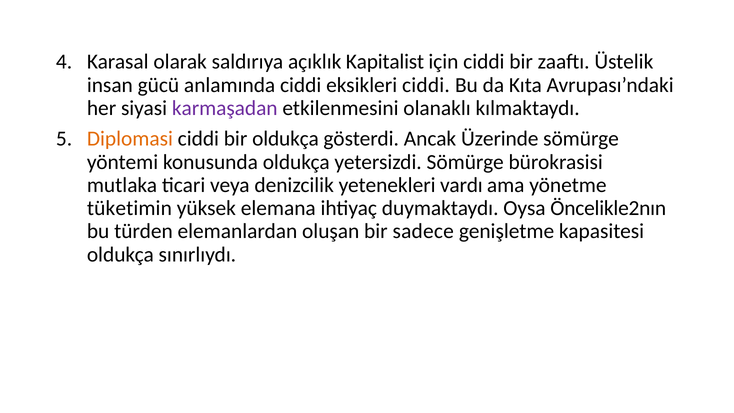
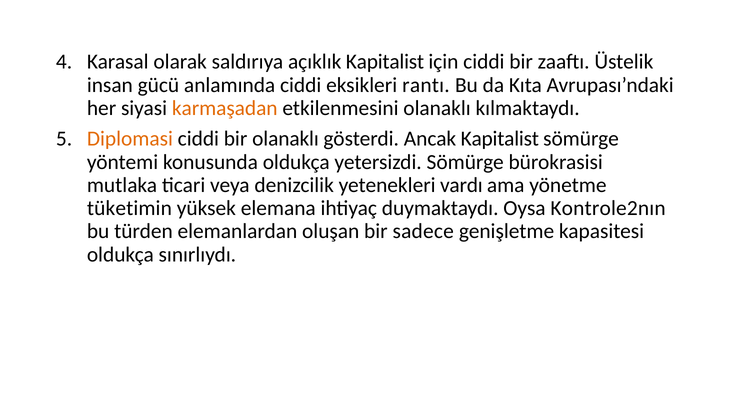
eksikleri ciddi: ciddi -> rantı (426, 85)
karmaşadan colour: purple -> orange (225, 108)
bir oldukça: oldukça -> olanaklı (286, 139)
Ancak Üzerinde: Üzerinde -> Kapitalist (500, 139)
Öncelikle2nın: Öncelikle2nın -> Kontrole2nın (608, 208)
